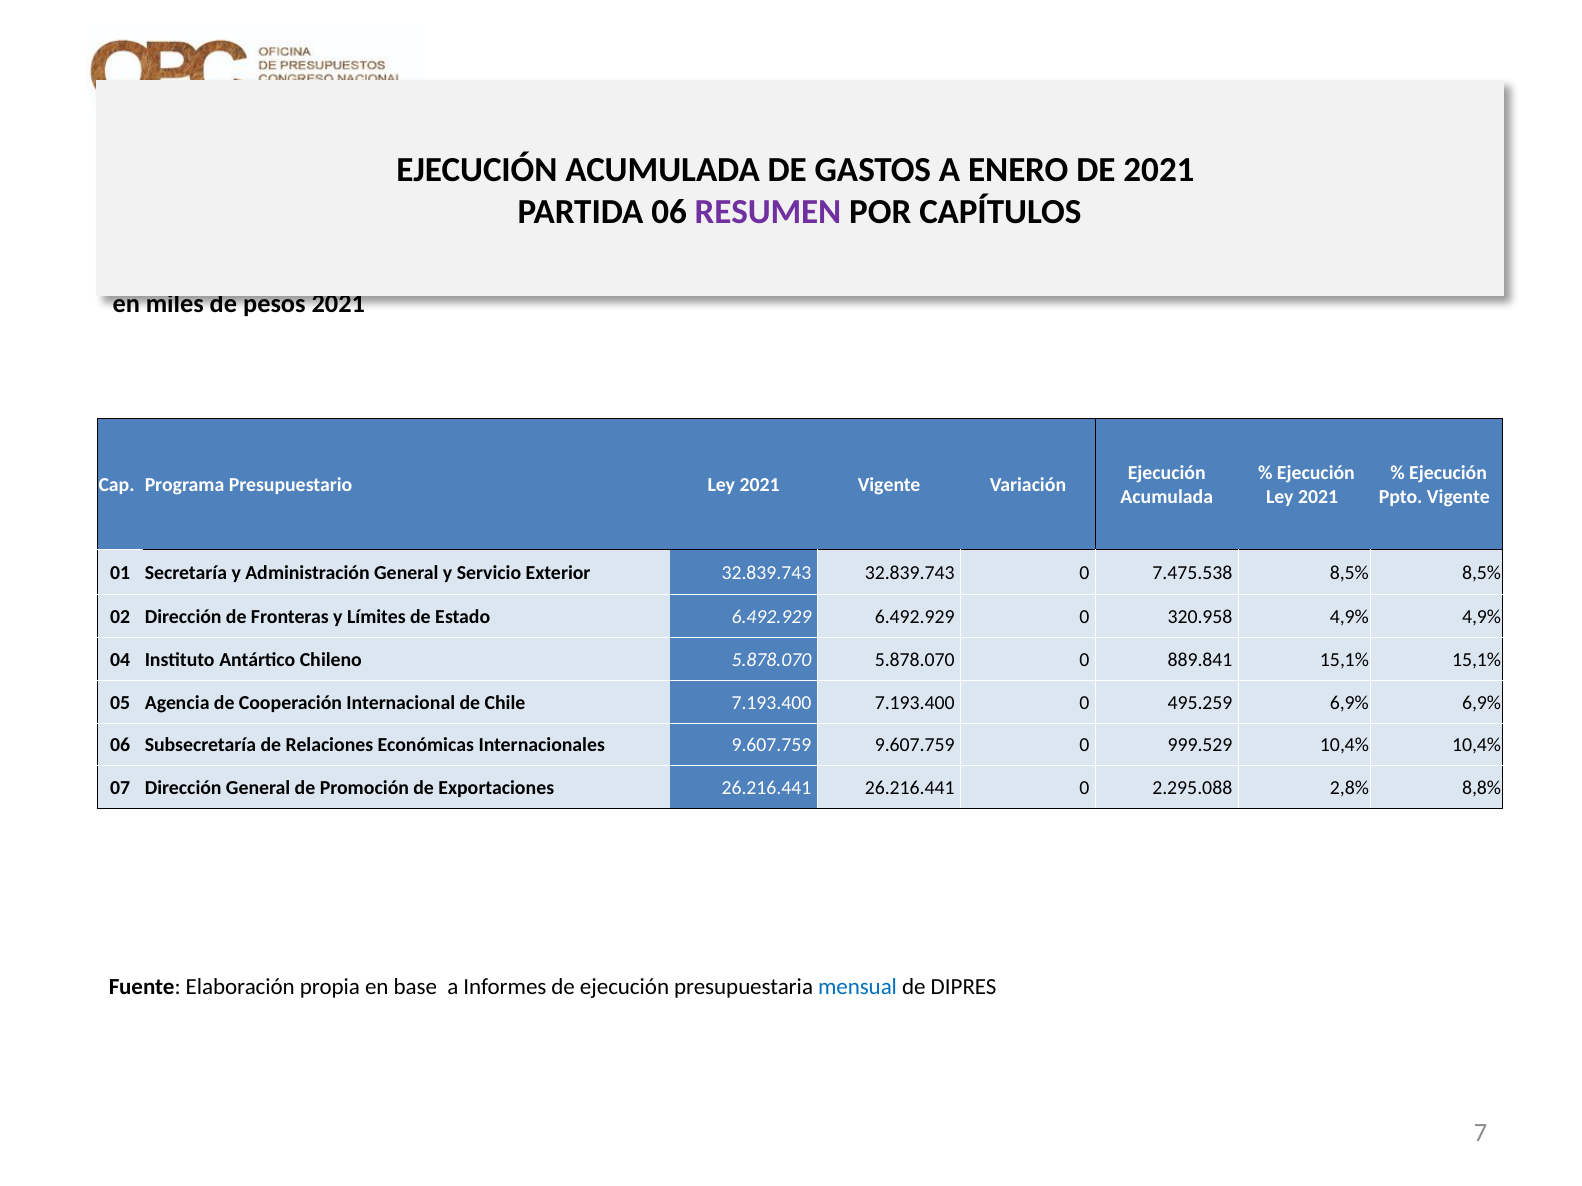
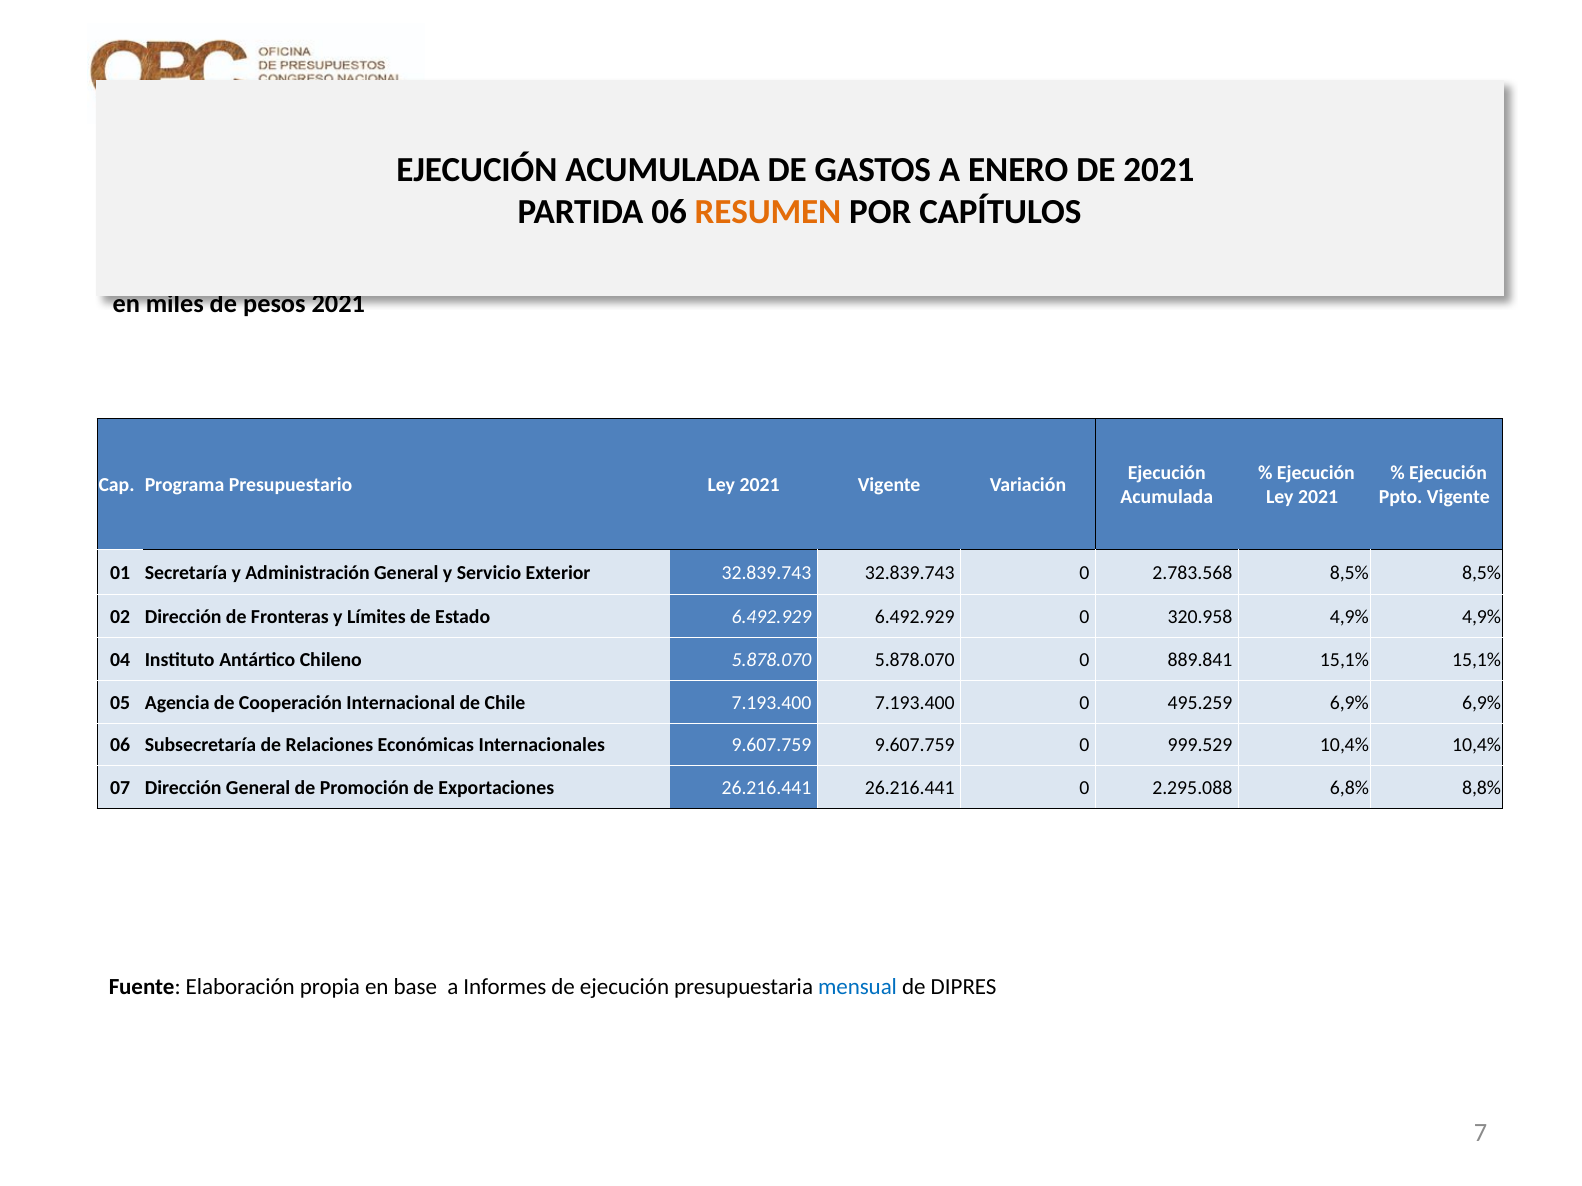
RESUMEN colour: purple -> orange (768, 212)
7.475.538: 7.475.538 -> 2.783.568 (1192, 573)
2,8%: 2,8% -> 6,8% (1349, 789)
